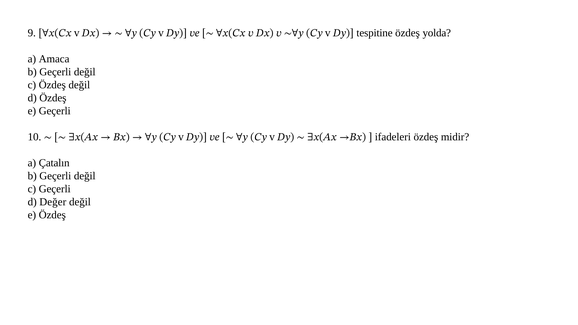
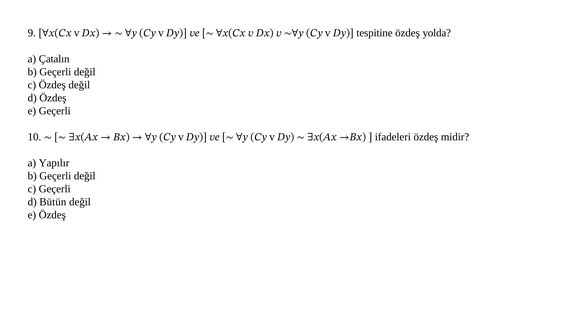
Amaca: Amaca -> Çatalın (54, 59)
Çatalın: Çatalın -> Yapılır (54, 163)
Değer: Değer -> Bütün (53, 202)
